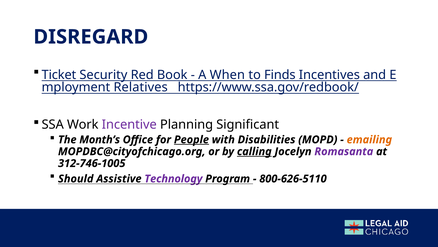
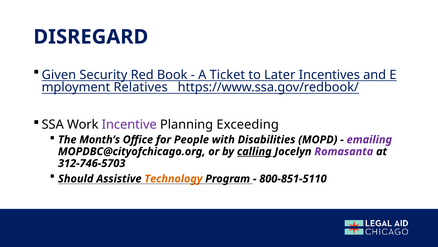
Ticket: Ticket -> Given (59, 75)
When: When -> Ticket (227, 75)
Finds: Finds -> Later (280, 75)
Significant: Significant -> Exceeding (248, 124)
People underline: present -> none (191, 139)
emailing colour: orange -> purple (369, 139)
312-746-1005: 312-746-1005 -> 312-746-5703 (92, 163)
Technology colour: purple -> orange (173, 178)
800-626-5110: 800-626-5110 -> 800-851-5110 (293, 178)
